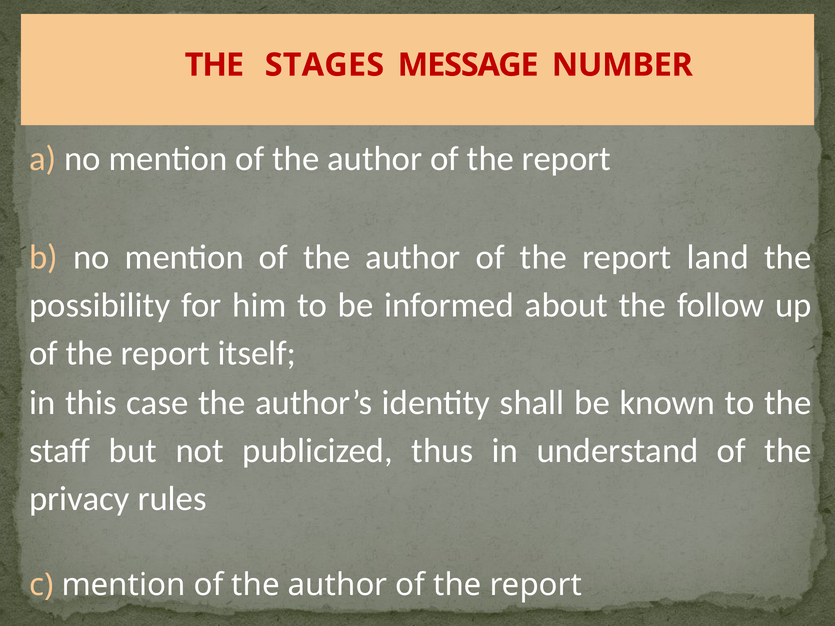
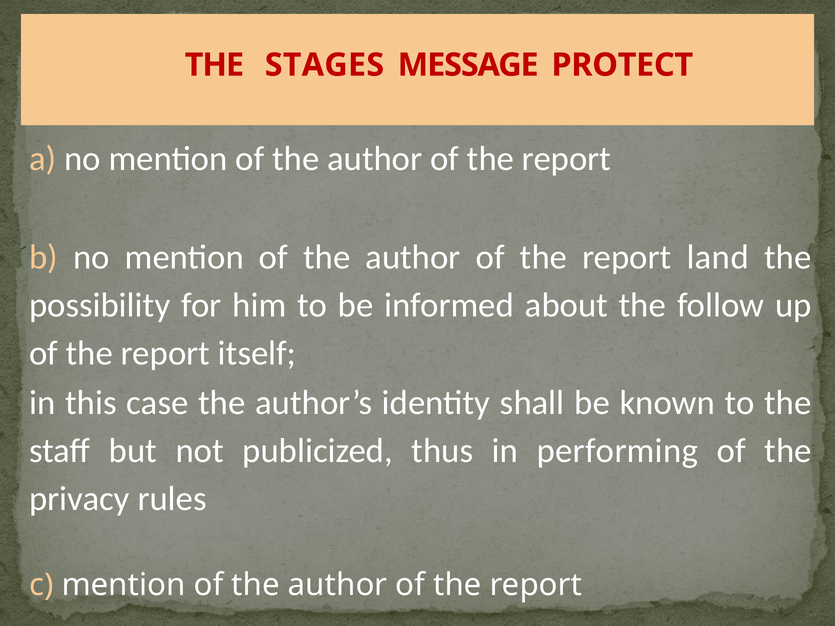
NUMBER: NUMBER -> PROTECT (622, 65)
understand: understand -> performing (617, 451)
